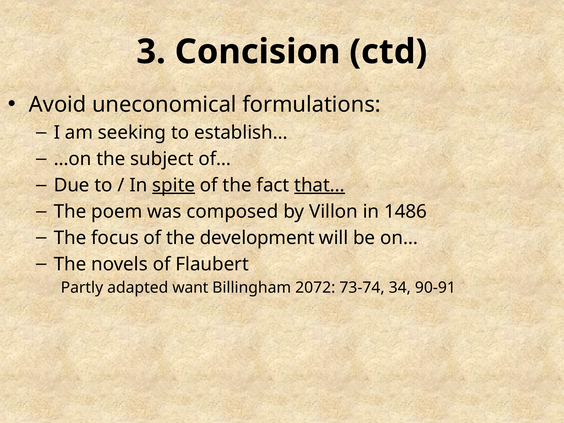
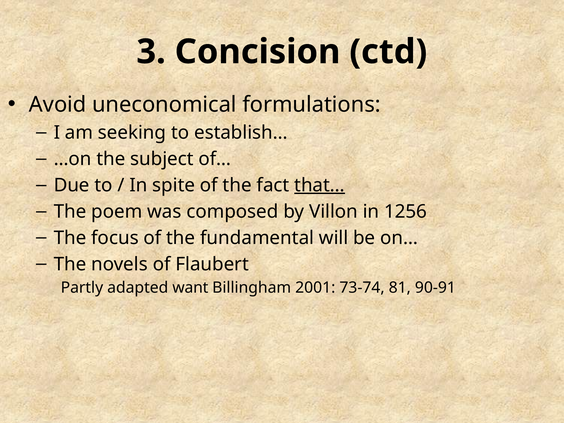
spite underline: present -> none (174, 185)
1486: 1486 -> 1256 (406, 212)
development: development -> fundamental (257, 238)
2072: 2072 -> 2001 (315, 288)
34: 34 -> 81 (400, 288)
